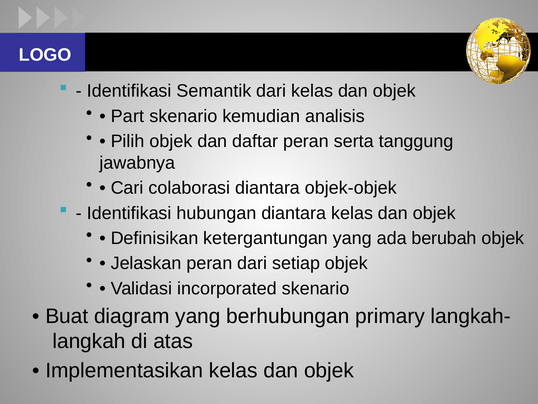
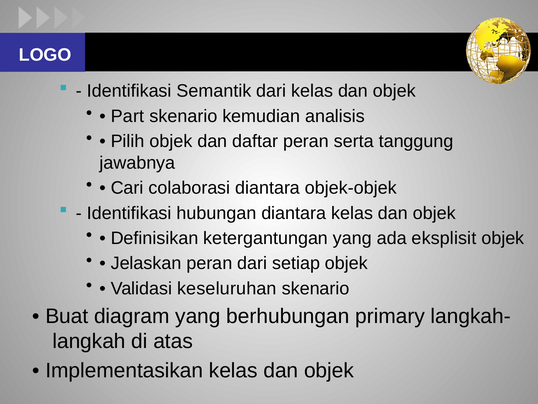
berubah: berubah -> eksplisit (444, 238)
incorporated: incorporated -> keseluruhan (227, 288)
